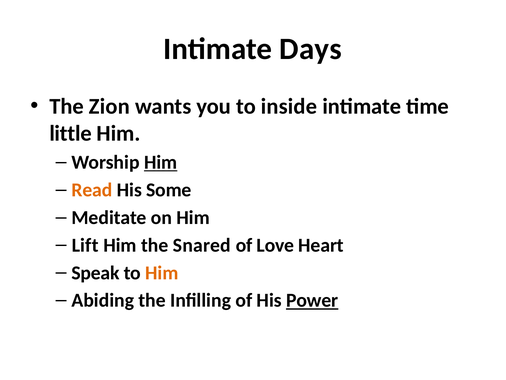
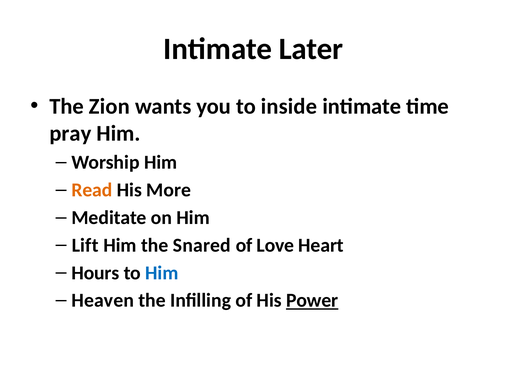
Days: Days -> Later (311, 49)
little: little -> pray (70, 133)
Him underline: present -> none (161, 162)
Some: Some -> More (169, 190)
Speak: Speak -> Hours (95, 272)
Him colour: orange -> blue (162, 272)
Abiding: Abiding -> Heaven (103, 300)
